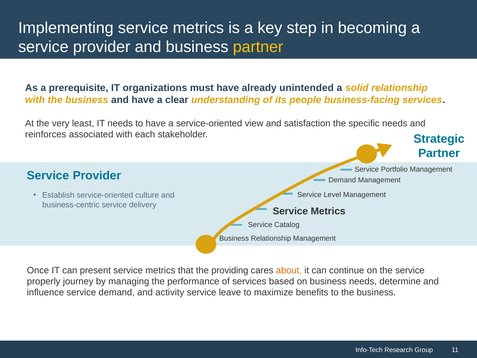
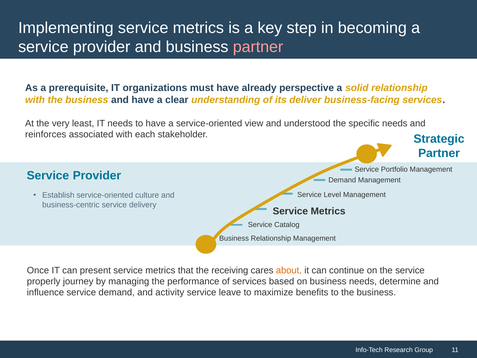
partner colour: yellow -> pink (258, 47)
unintended: unintended -> perspective (307, 88)
people: people -> deliver (305, 100)
satisfaction: satisfaction -> understood (307, 123)
providing: providing -> receiving (230, 270)
